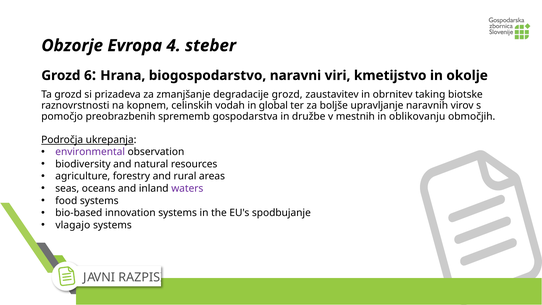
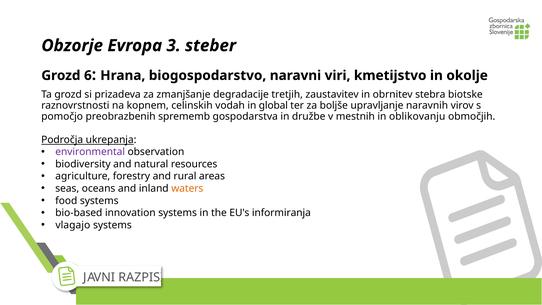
4: 4 -> 3 (174, 46)
degradacije grozd: grozd -> tretjih (287, 94)
taking: taking -> stebra (430, 94)
waters colour: purple -> orange (187, 188)
spodbujanje: spodbujanje -> informiranja (281, 213)
